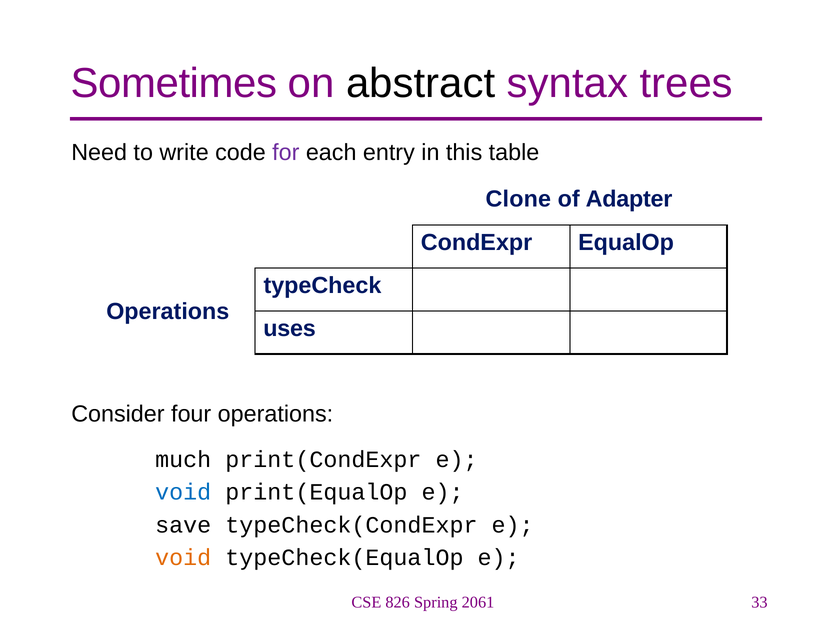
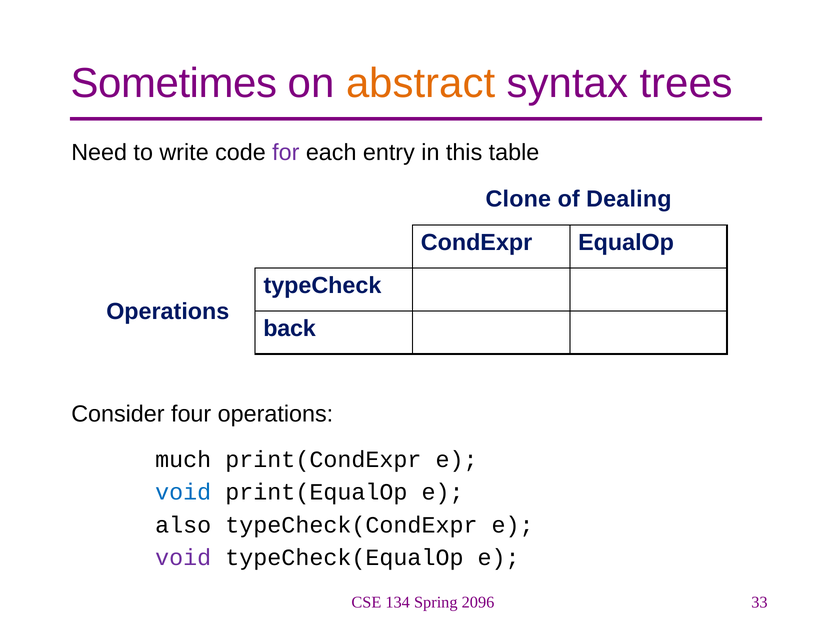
abstract colour: black -> orange (421, 83)
Adapter: Adapter -> Dealing (629, 199)
uses: uses -> back (290, 329)
save: save -> also (183, 525)
void colour: orange -> purple (183, 558)
826: 826 -> 134 (398, 602)
2061: 2061 -> 2096 (478, 602)
